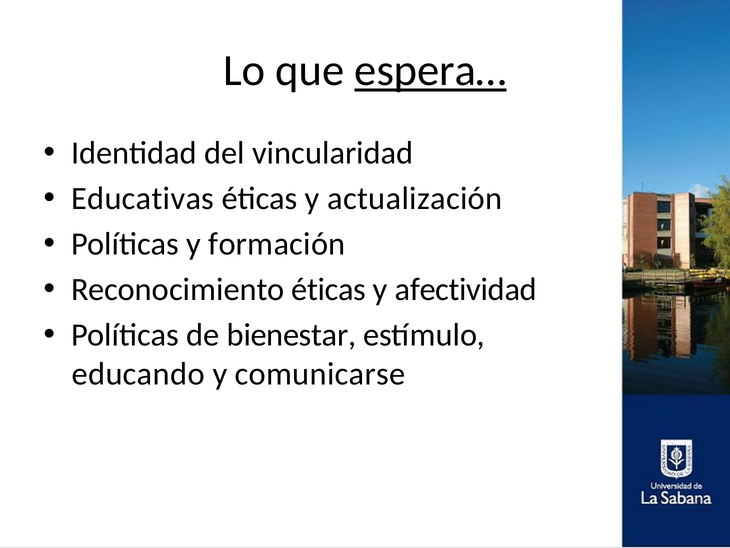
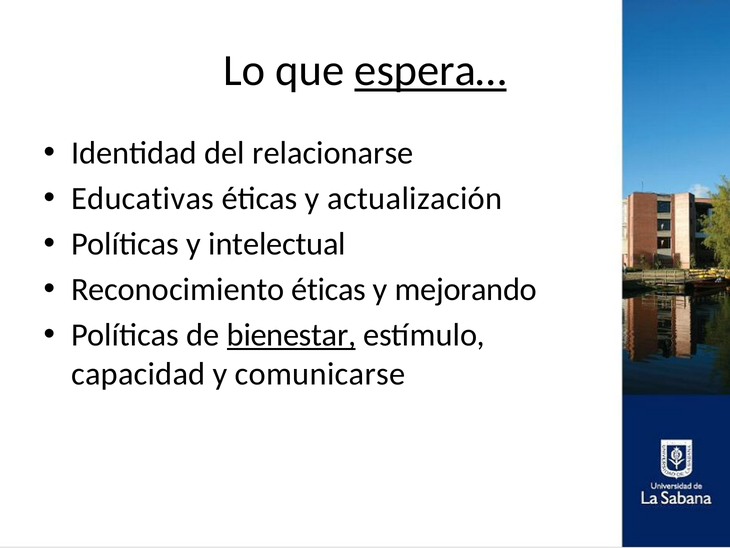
vincularidad: vincularidad -> relacionarse (333, 153)
formación: formación -> intelectual (277, 244)
afectividad: afectividad -> mejorando (466, 289)
bienestar underline: none -> present (291, 335)
educando: educando -> capacidad (138, 374)
